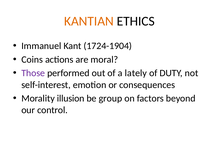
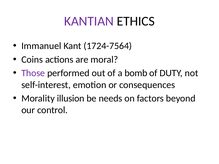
KANTIAN colour: orange -> purple (89, 21)
1724-1904: 1724-1904 -> 1724-7564 (108, 46)
lately: lately -> bomb (136, 73)
group: group -> needs (110, 99)
